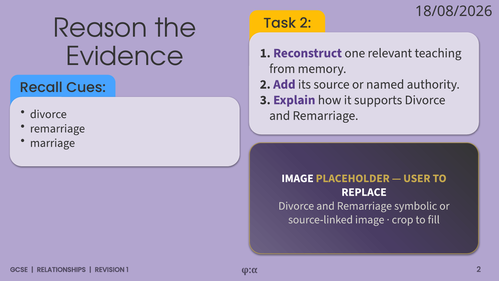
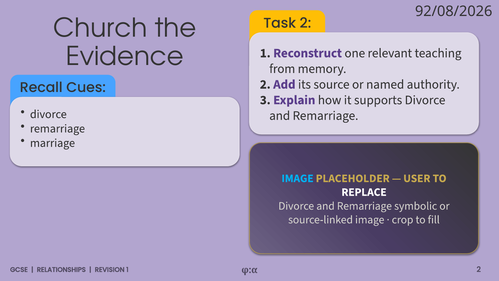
18/08/2026: 18/08/2026 -> 92/08/2026 (454, 11)
Reason: Reason -> Church (100, 28)
IMAGE colour: white -> light blue (297, 178)
